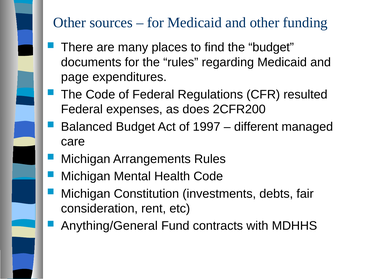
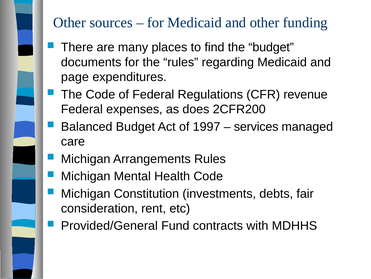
resulted: resulted -> revenue (306, 94)
different: different -> services (256, 126)
Anything/General: Anything/General -> Provided/General (109, 225)
